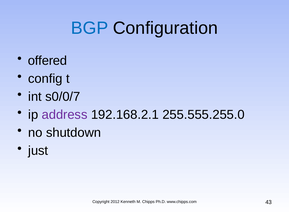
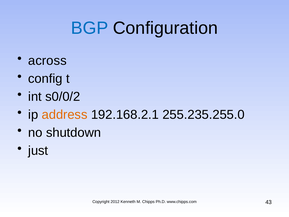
offered: offered -> across (47, 61)
s0/0/7: s0/0/7 -> s0/0/2 (63, 97)
address colour: purple -> orange (65, 115)
255.555.255.0: 255.555.255.0 -> 255.235.255.0 (204, 115)
